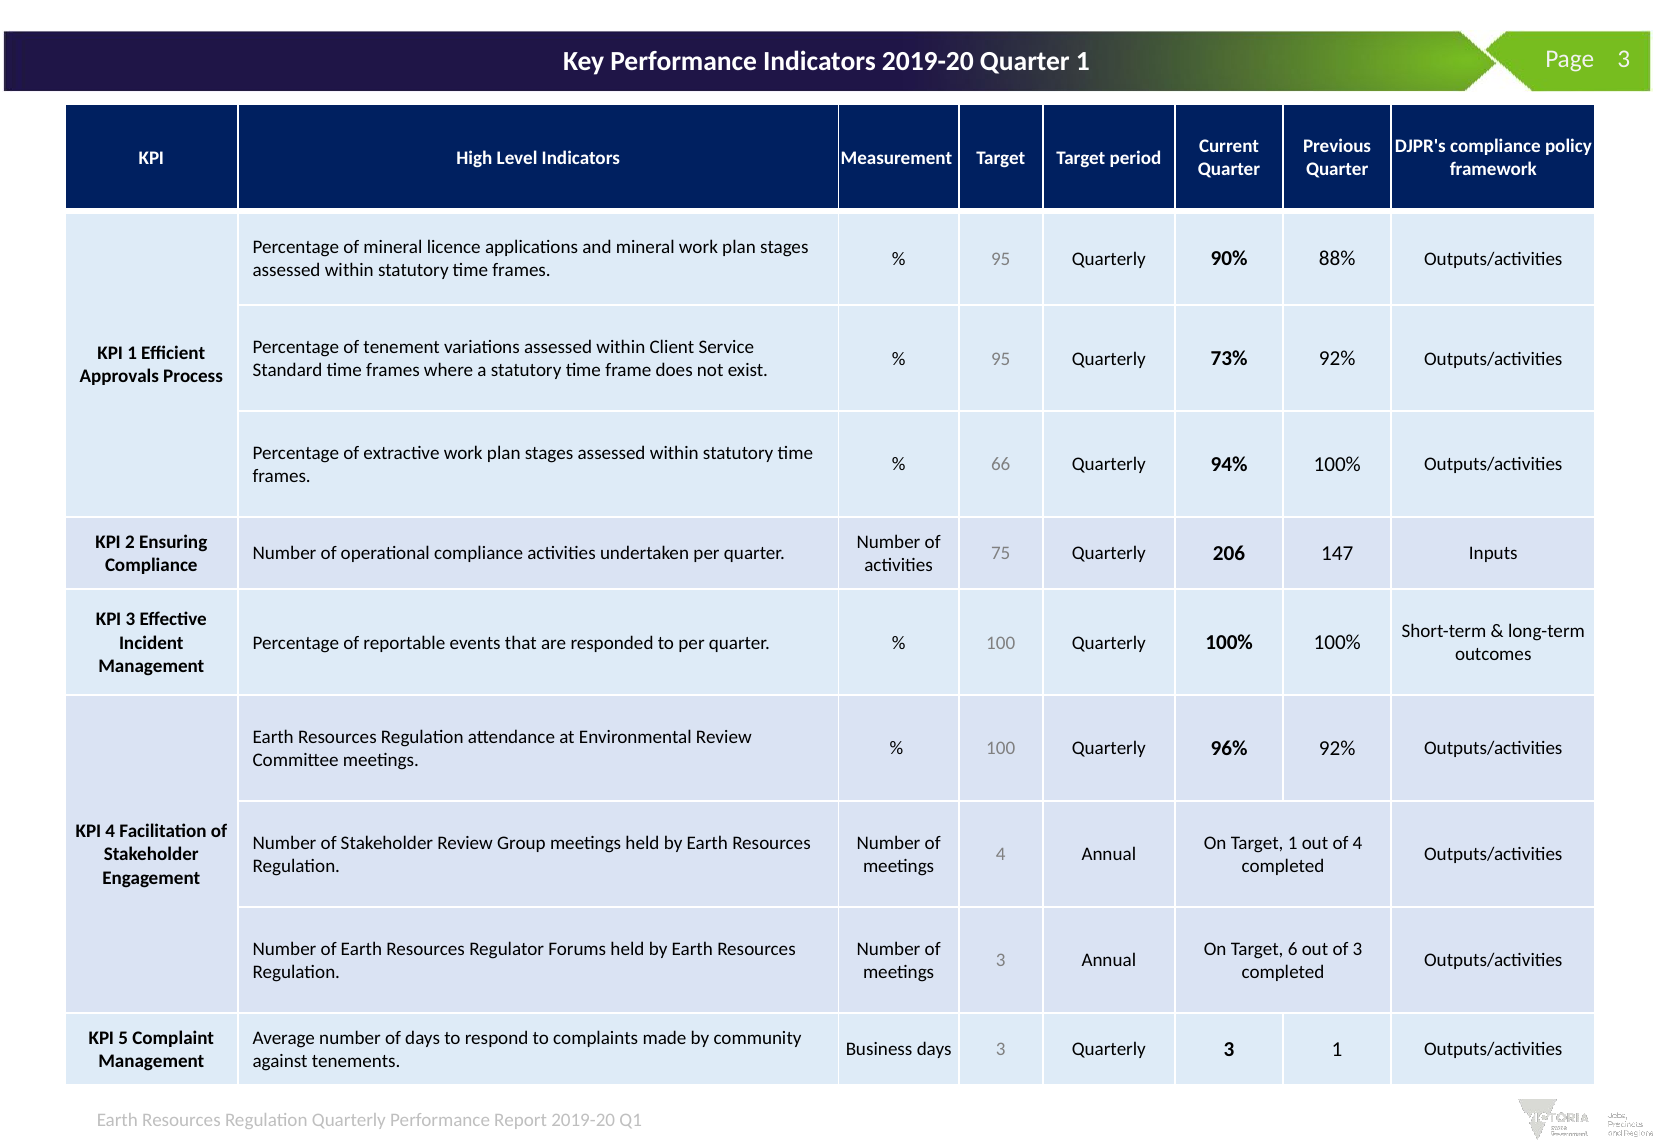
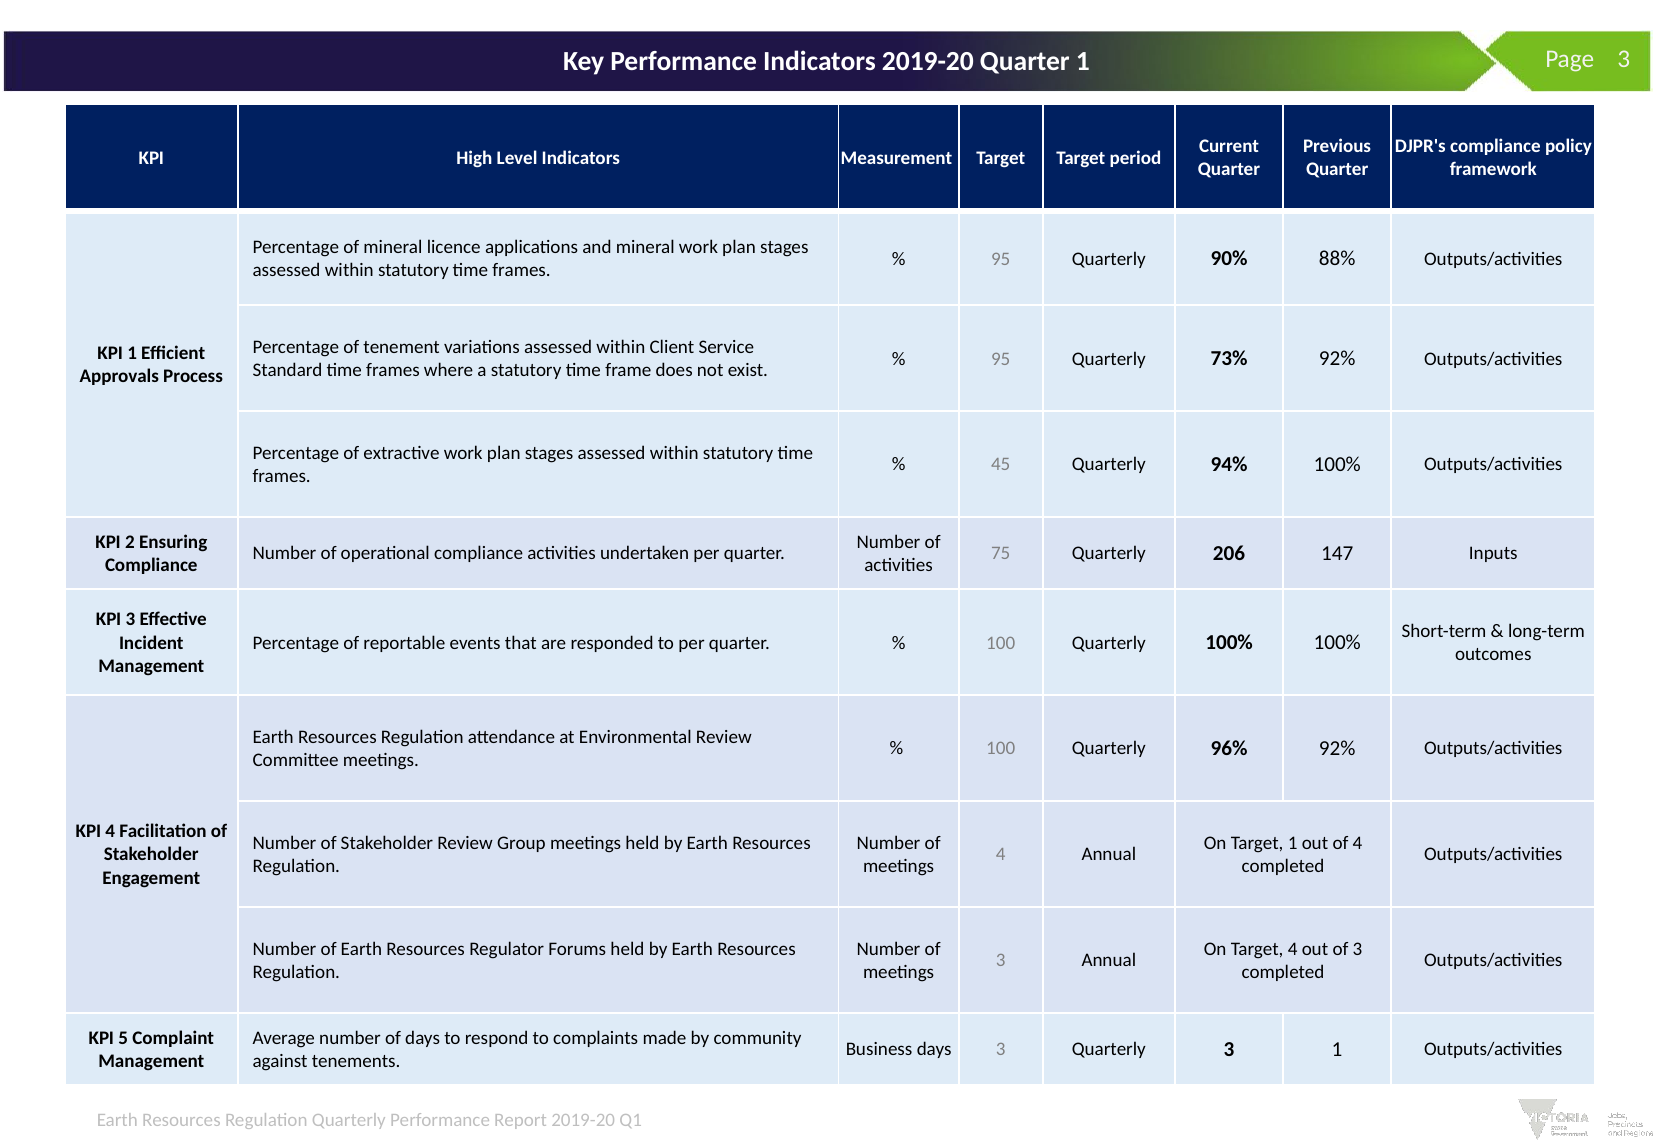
66: 66 -> 45 (1001, 464)
Target 6: 6 -> 4 (1293, 948)
